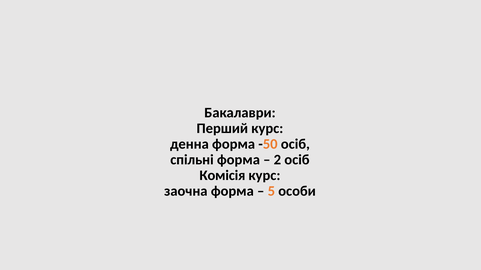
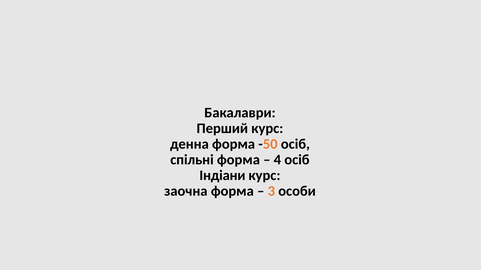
2: 2 -> 4 (277, 160)
Комісія: Комісія -> Індіани (222, 176)
5: 5 -> 3 (271, 191)
